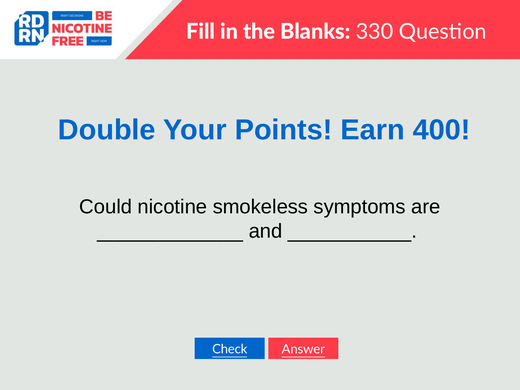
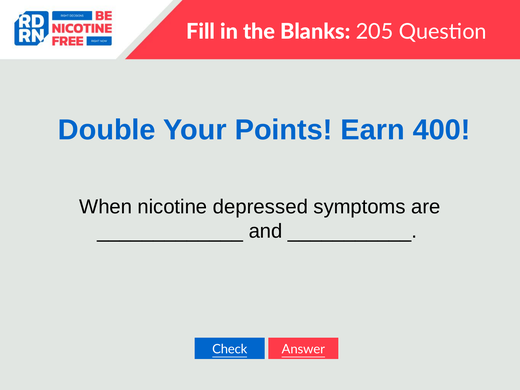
330: 330 -> 205 (375, 32)
Could: Could -> When (106, 207)
smokeless: smokeless -> depressed (260, 207)
